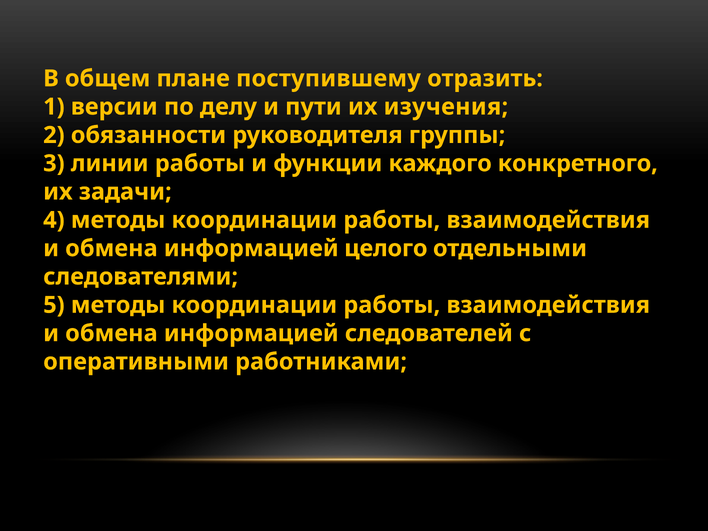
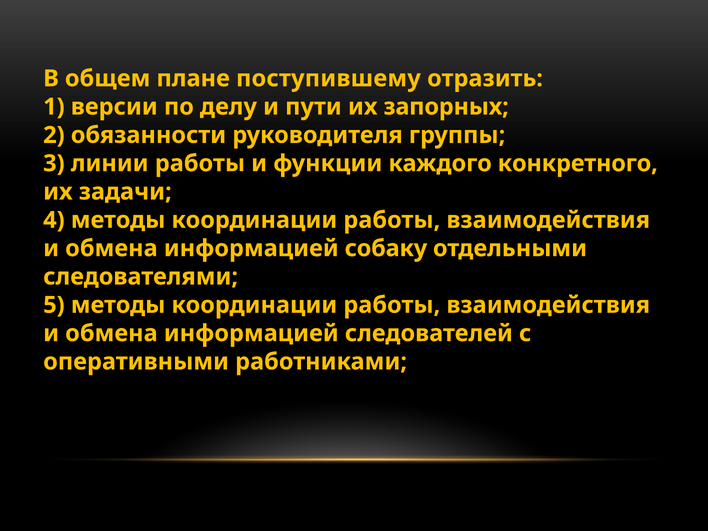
изучения: изучения -> запорных (446, 107)
целого: целого -> собаку (386, 248)
